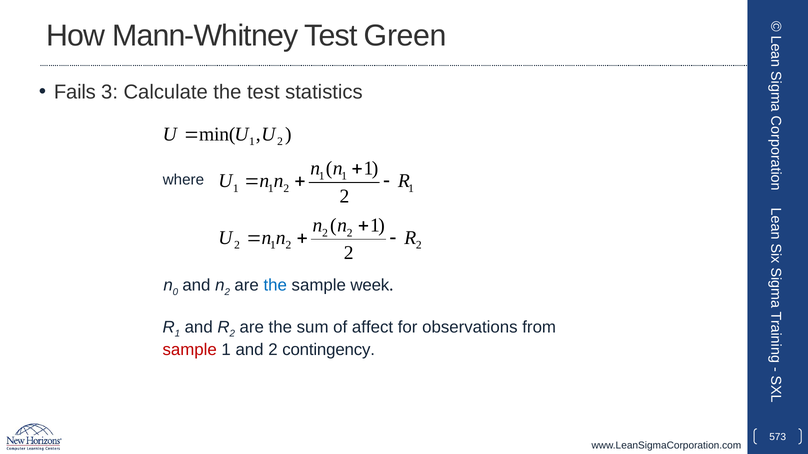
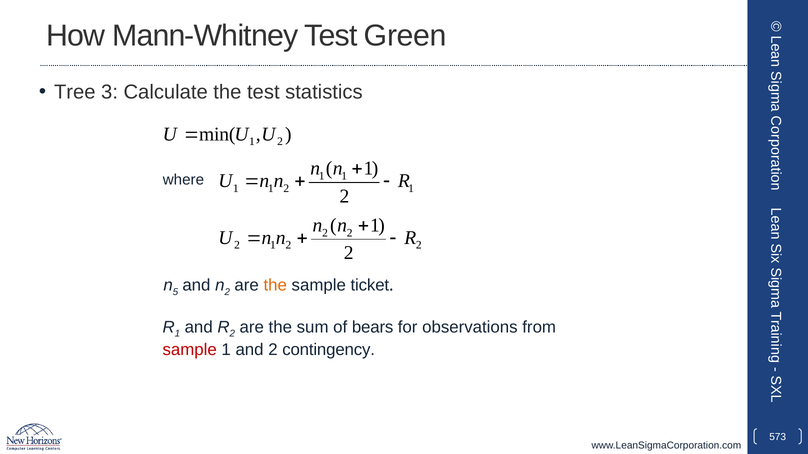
Fails: Fails -> Tree (75, 92)
0: 0 -> 5 (175, 292)
the colour: blue -> orange (275, 286)
week: week -> ticket (370, 286)
affect: affect -> bears (373, 327)
